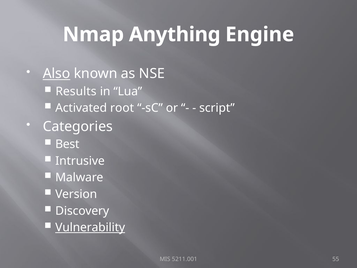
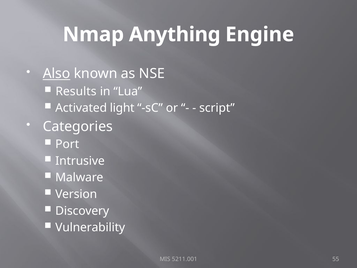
root: root -> light (122, 108)
Best: Best -> Port (67, 144)
Vulnerability underline: present -> none (90, 227)
